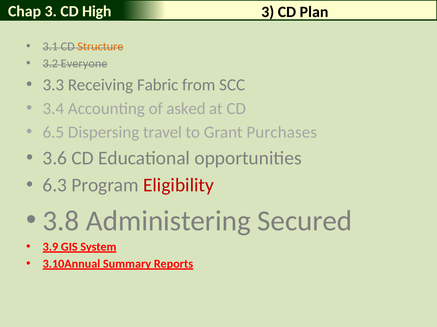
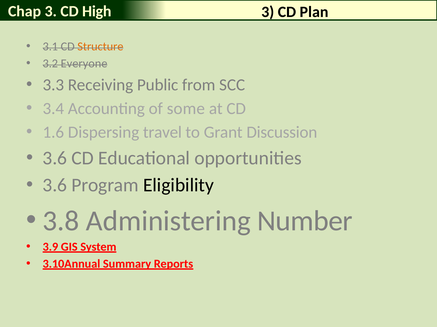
Fabric: Fabric -> Public (158, 85)
asked: asked -> some (186, 109)
6.5: 6.5 -> 1.6 (53, 132)
Purchases: Purchases -> Discussion (282, 132)
6.3: 6.3 -> 3.6 (55, 186)
Eligibility colour: red -> black (178, 186)
Secured: Secured -> Number (305, 221)
